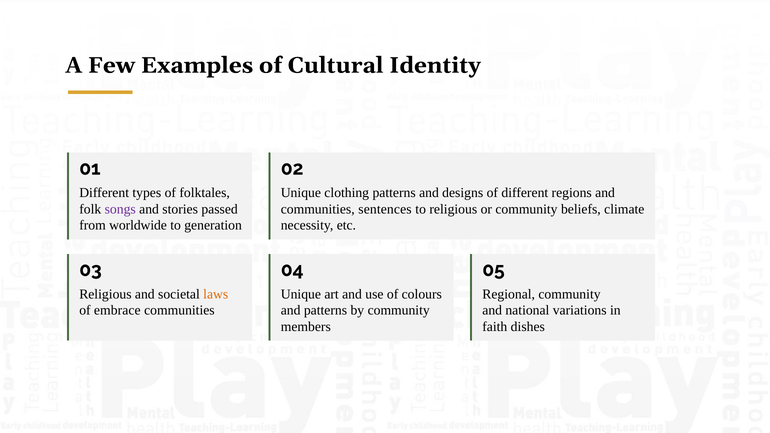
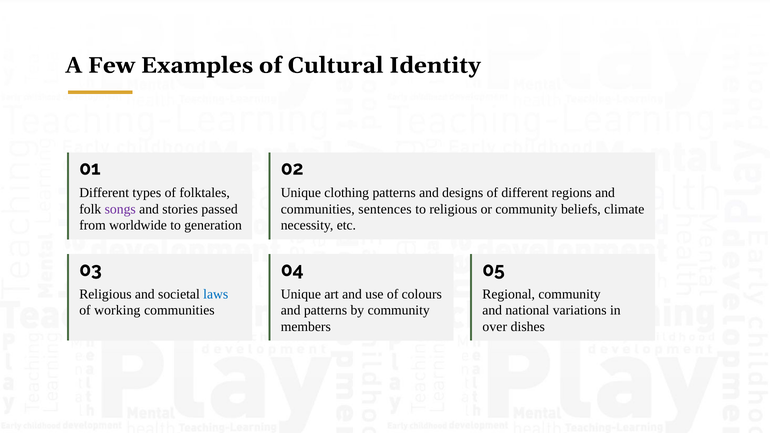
laws colour: orange -> blue (216, 294)
embrace: embrace -> working (117, 311)
faith: faith -> over (495, 327)
